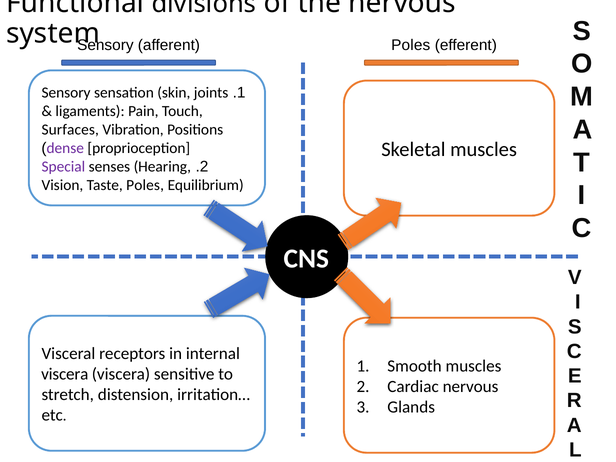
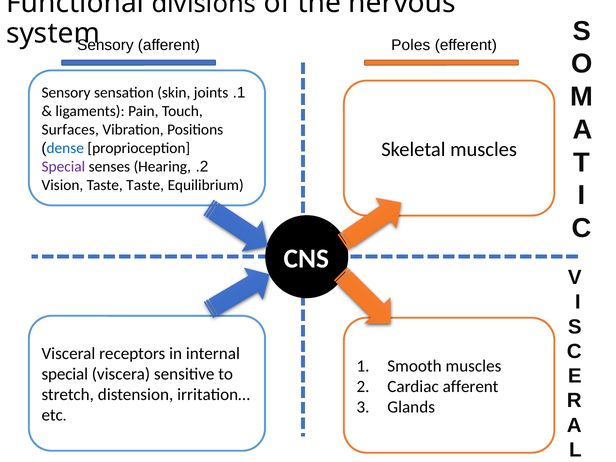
dense colour: purple -> blue (65, 148)
Taste Poles: Poles -> Taste (145, 185)
viscera: viscera -> special (65, 374)
Cardiac nervous: nervous -> afferent (471, 386)
